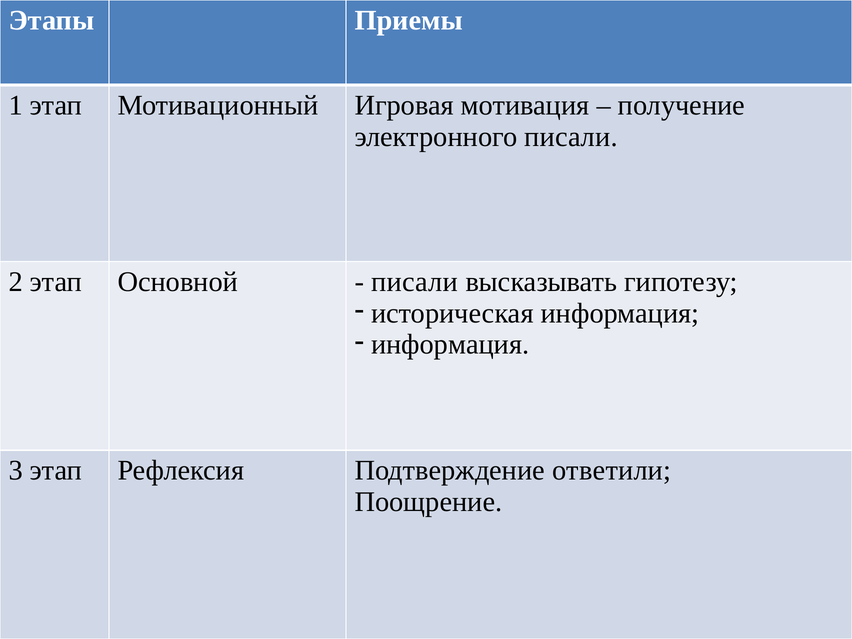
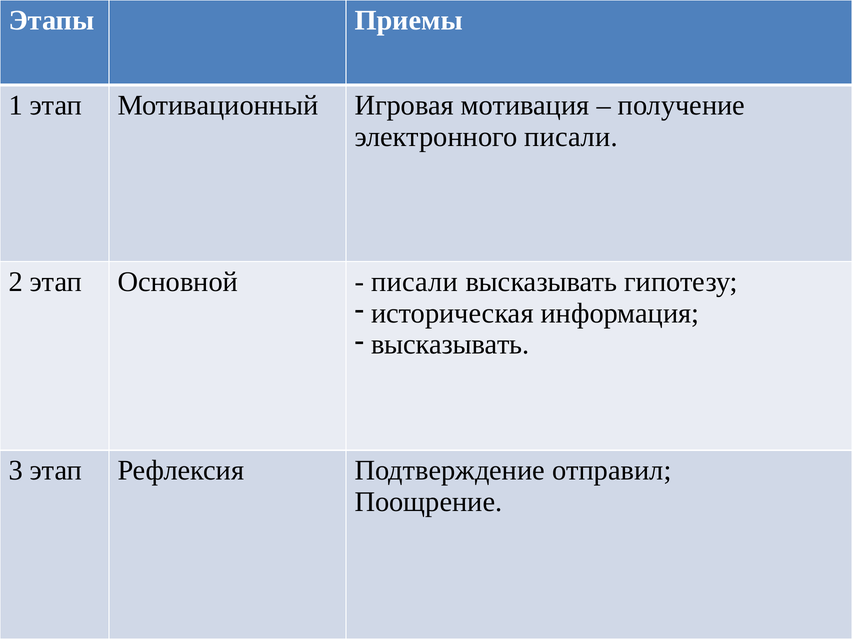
информация: информация -> высказывать (450, 345)
ответили: ответили -> отправил (612, 470)
